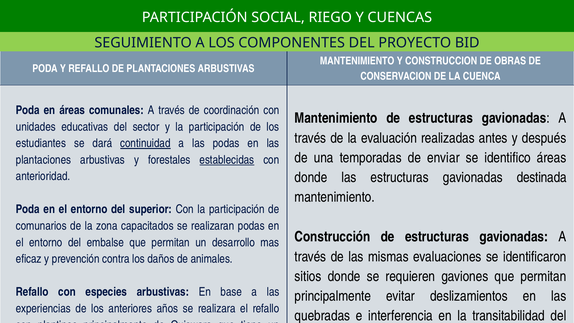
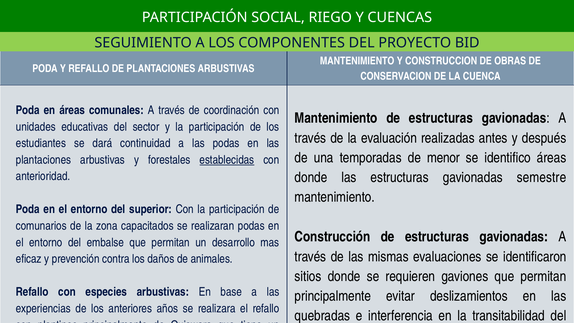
continuidad underline: present -> none (145, 143)
de enviar: enviar -> menor (443, 158)
destinada: destinada -> semestre (542, 177)
